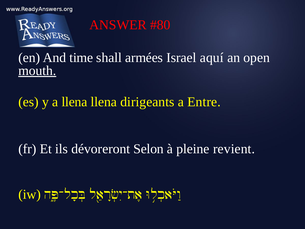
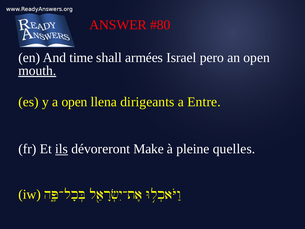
aquí: aquí -> pero (212, 58)
a llena: llena -> open (74, 102)
ils underline: none -> present (62, 149)
Selon: Selon -> Make (149, 149)
revient: revient -> quelles (234, 149)
